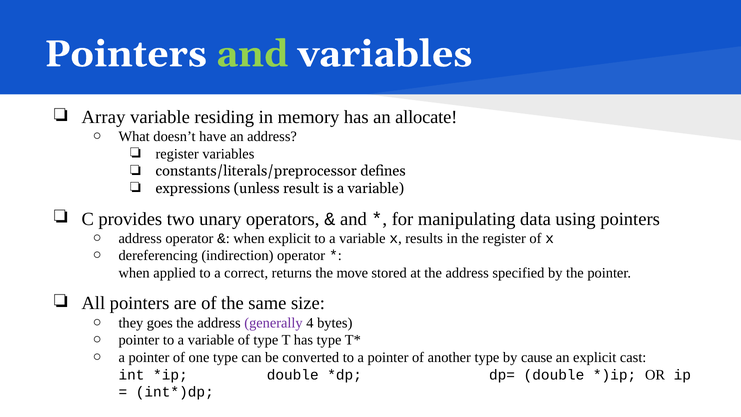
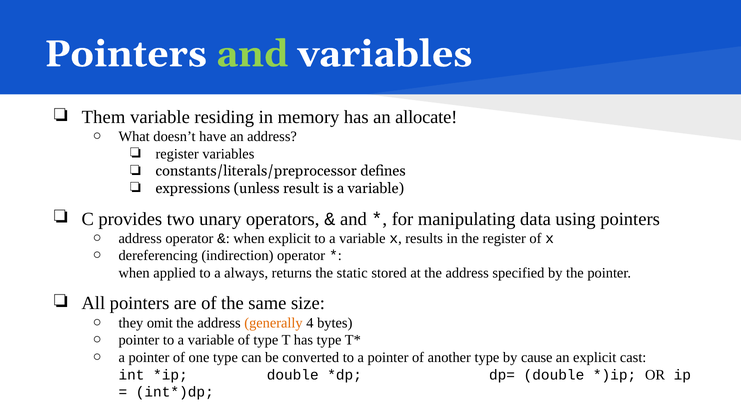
Array: Array -> Them (103, 117)
correct: correct -> always (246, 273)
move: move -> static (352, 273)
goes: goes -> omit (160, 323)
generally colour: purple -> orange (274, 323)
